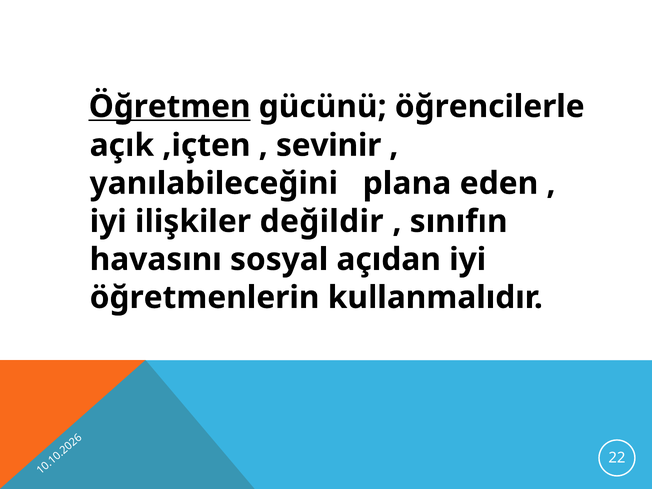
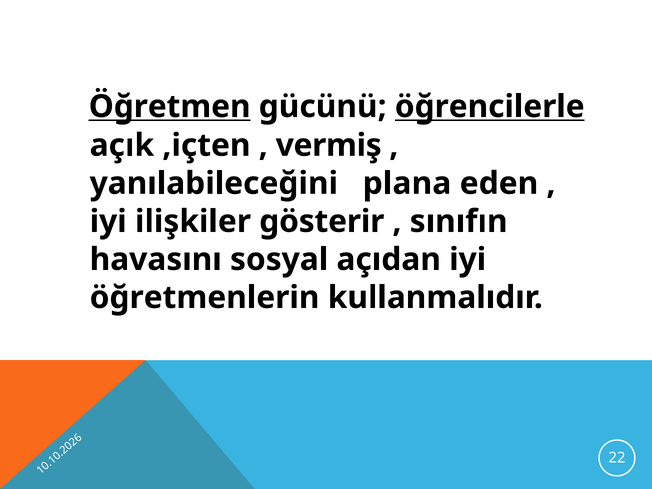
öğrencilerle underline: none -> present (490, 107)
sevinir: sevinir -> vermiş (329, 145)
değildir: değildir -> gösterir (322, 221)
